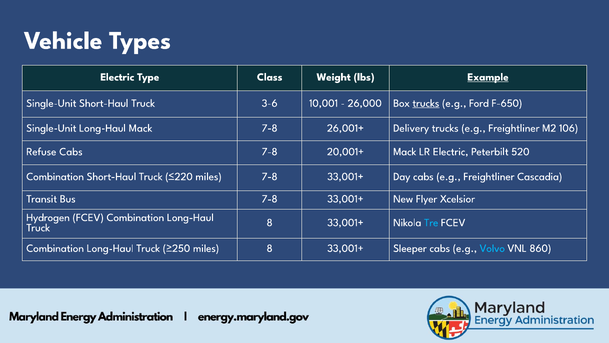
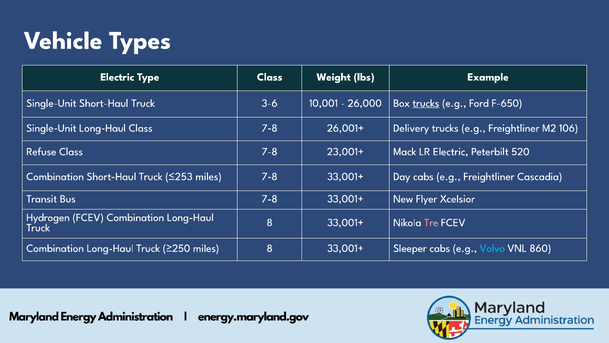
Example underline: present -> none (488, 77)
Long-Haul Mack: Mack -> Class (141, 128)
Refuse Cabs: Cabs -> Class (71, 151)
20,001+: 20,001+ -> 23,001+ (345, 151)
≤220: ≤220 -> ≤253 (179, 176)
Tre colour: light blue -> pink (431, 222)
